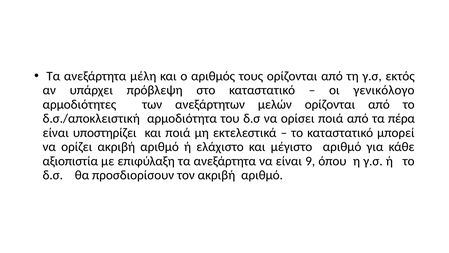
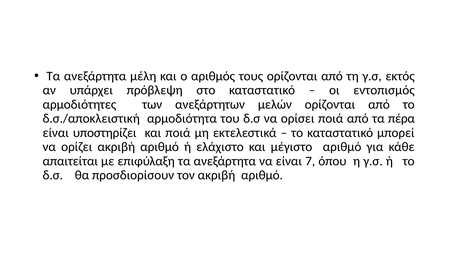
γενικόλογο: γενικόλογο -> εντοπισμός (384, 90)
αξιοπιστία: αξιοπιστία -> απαιτείται (70, 161)
9: 9 -> 7 (310, 161)
